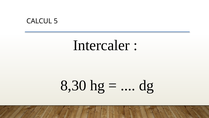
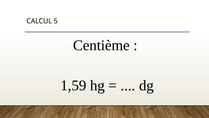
Intercaler: Intercaler -> Centième (101, 45)
8,30: 8,30 -> 1,59 (73, 85)
